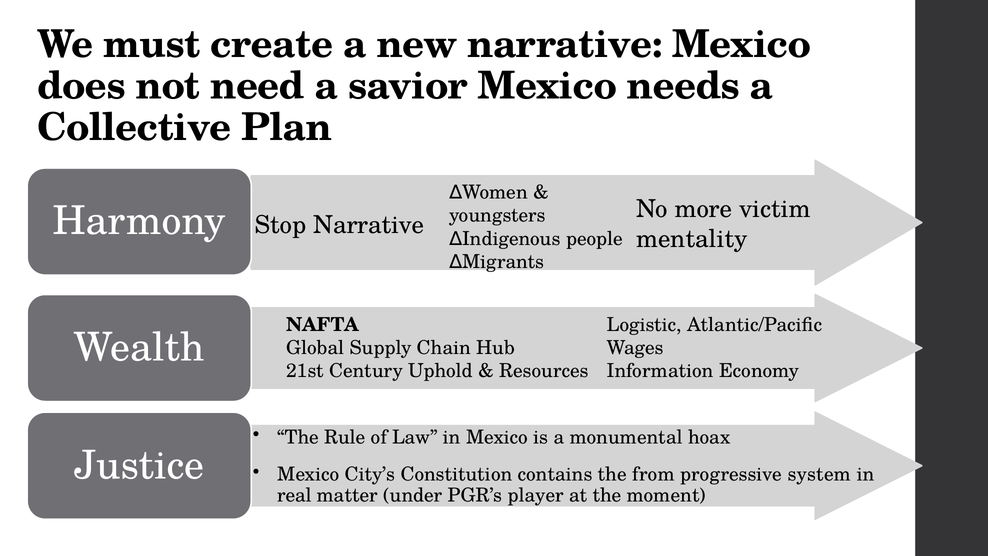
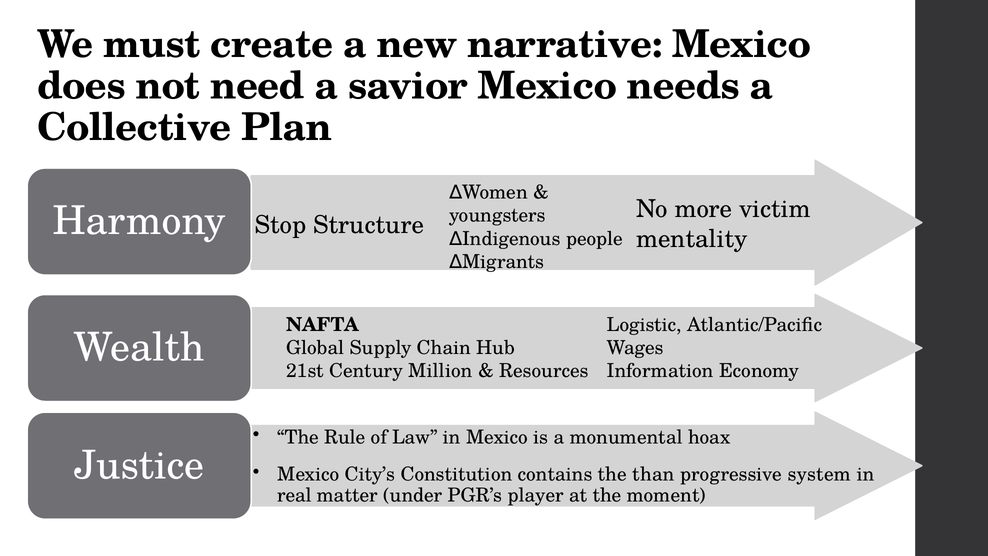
Stop Narrative: Narrative -> Structure (368, 225)
Uphold: Uphold -> Million (440, 371)
from: from -> than (654, 474)
